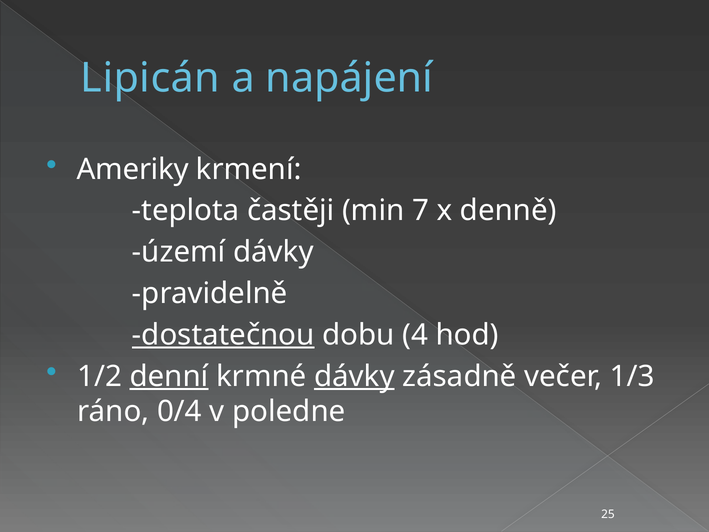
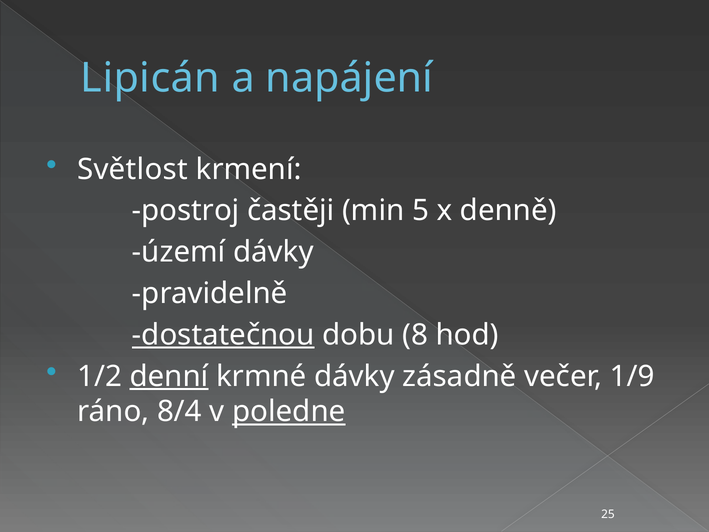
Ameriky: Ameriky -> Světlost (132, 169)
teplota: teplota -> postroj (186, 211)
7: 7 -> 5 (421, 211)
4: 4 -> 8 (415, 335)
dávky underline: present -> none (354, 376)
1/3: 1/3 -> 1/9 (632, 376)
0/4: 0/4 -> 8/4 (179, 412)
poledne underline: none -> present (289, 412)
